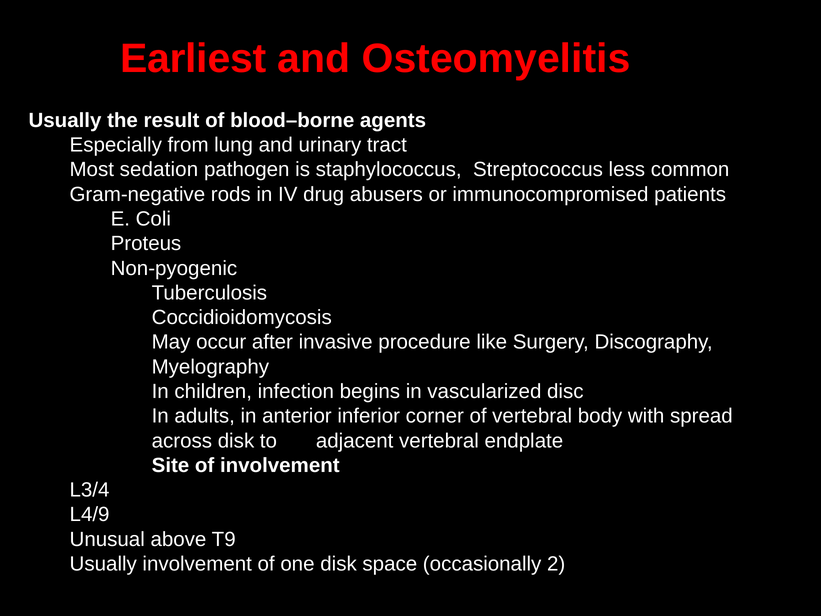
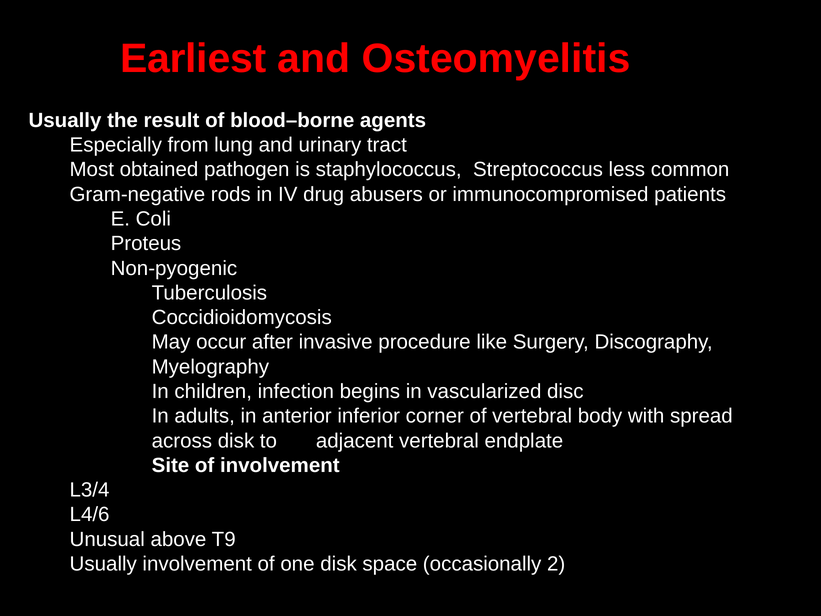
sedation: sedation -> obtained (159, 170)
L4/9: L4/9 -> L4/6 (90, 514)
